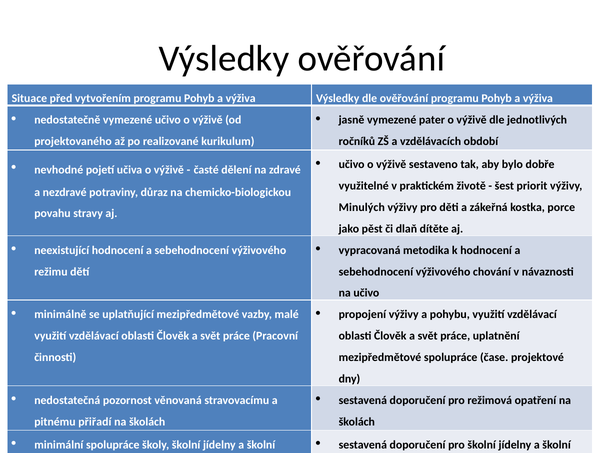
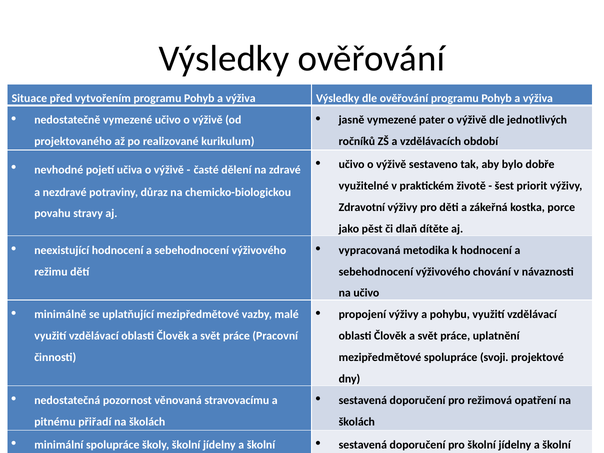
Minulých: Minulých -> Zdravotní (362, 207)
čase: čase -> svoji (494, 357)
